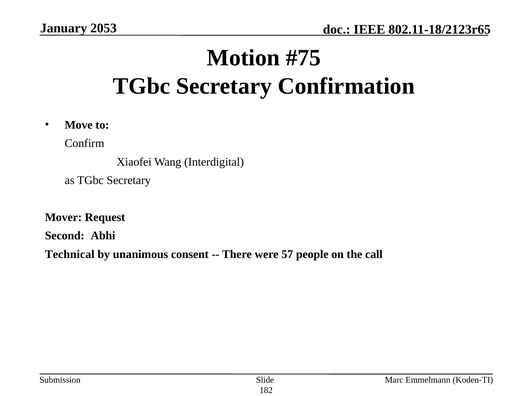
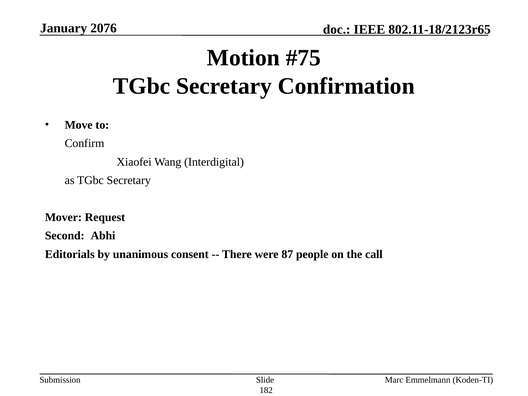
2053: 2053 -> 2076 (104, 28)
Technical: Technical -> Editorials (70, 254)
57: 57 -> 87 (287, 254)
